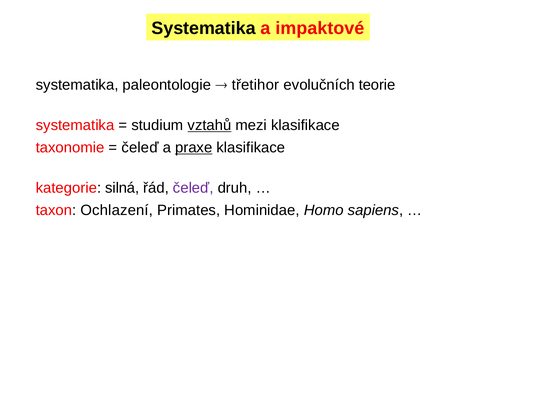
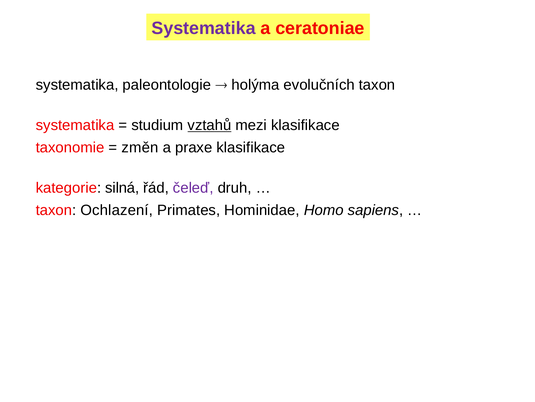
Systematika colour: black -> purple (204, 28)
impaktové: impaktové -> ceratoniae (320, 28)
třetihor: třetihor -> holýma (256, 85)
evolučních teorie: teorie -> taxon (377, 85)
čeleď: čeleď -> změn (140, 147)
praxe underline: present -> none (194, 147)
